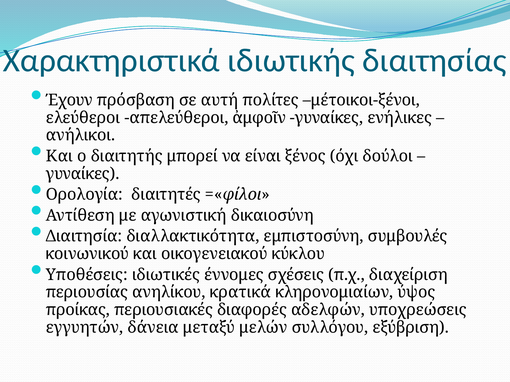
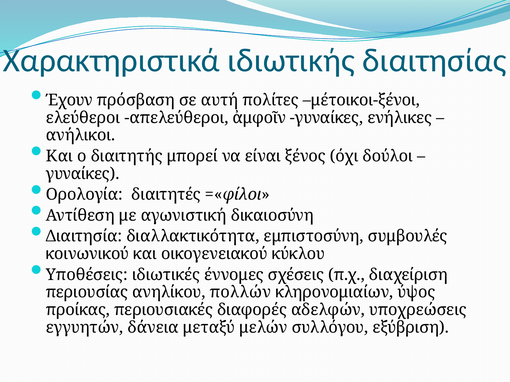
κρατικά: κρατικά -> πολλών (240, 293)
